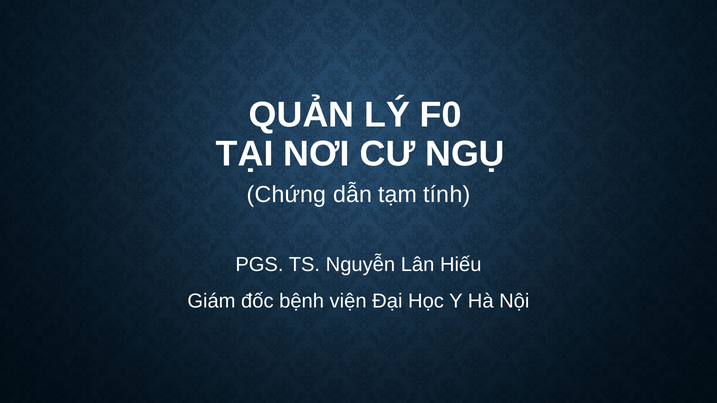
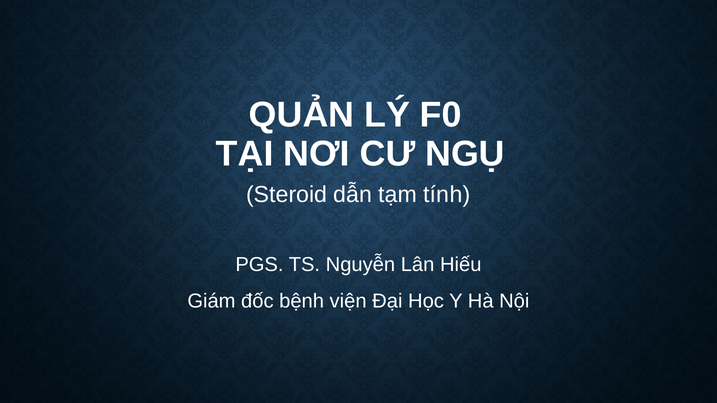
Chứng: Chứng -> Steroid (287, 195)
